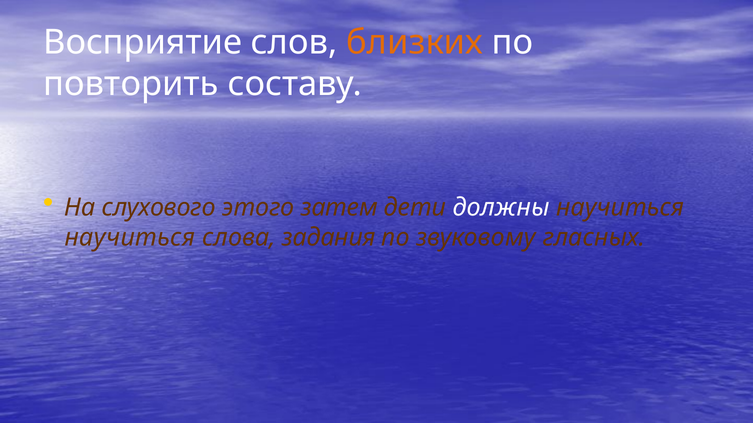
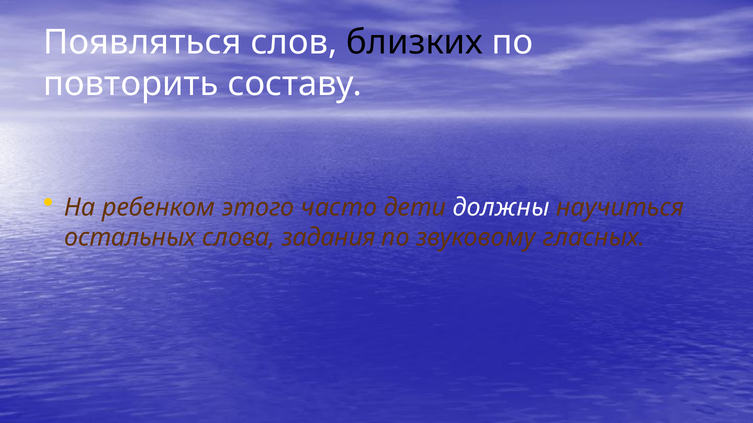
Восприятие: Восприятие -> Появляться (143, 42)
близких colour: orange -> black (415, 42)
слухового: слухового -> ребенком (159, 208)
затем: затем -> часто (339, 208)
научиться: научиться -> остальных (130, 238)
